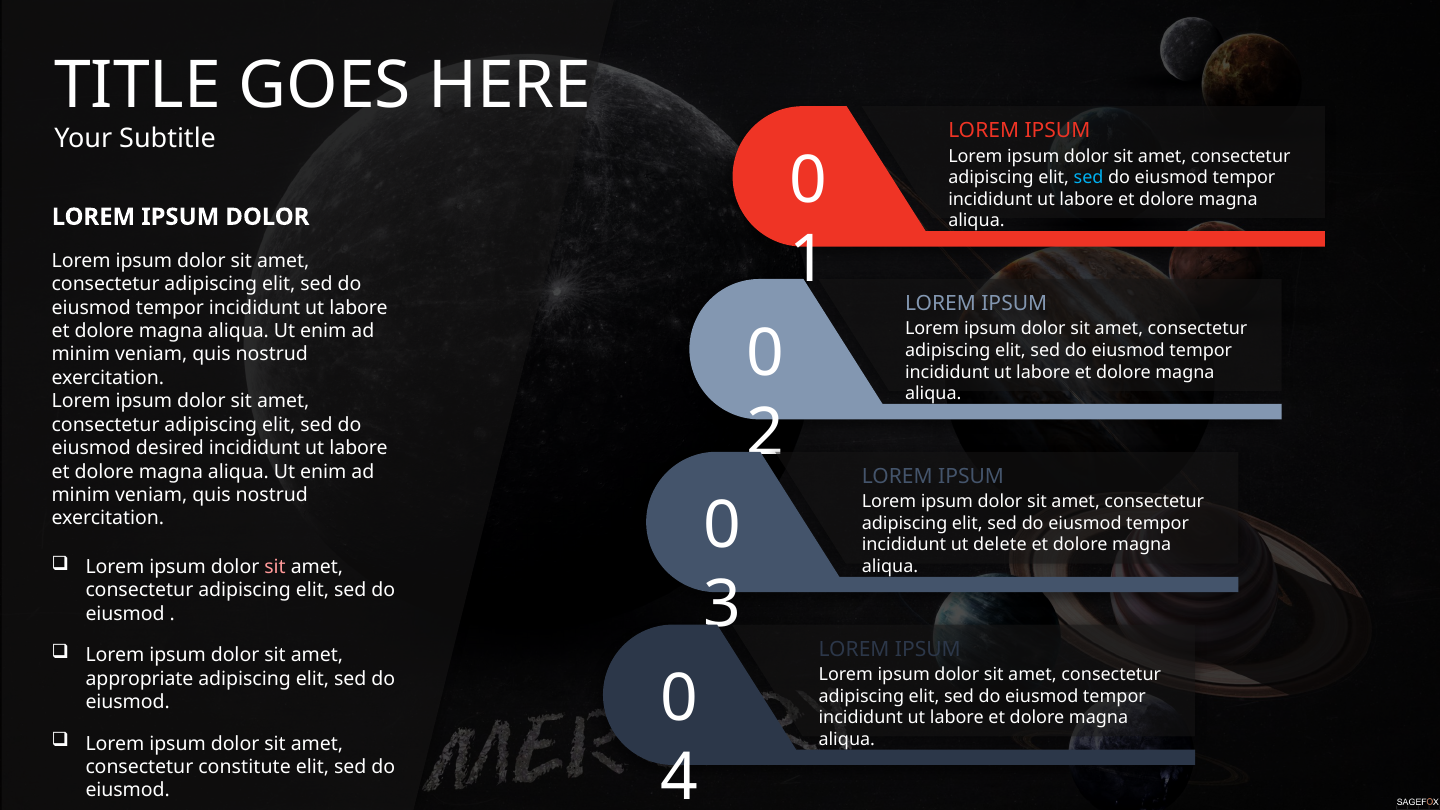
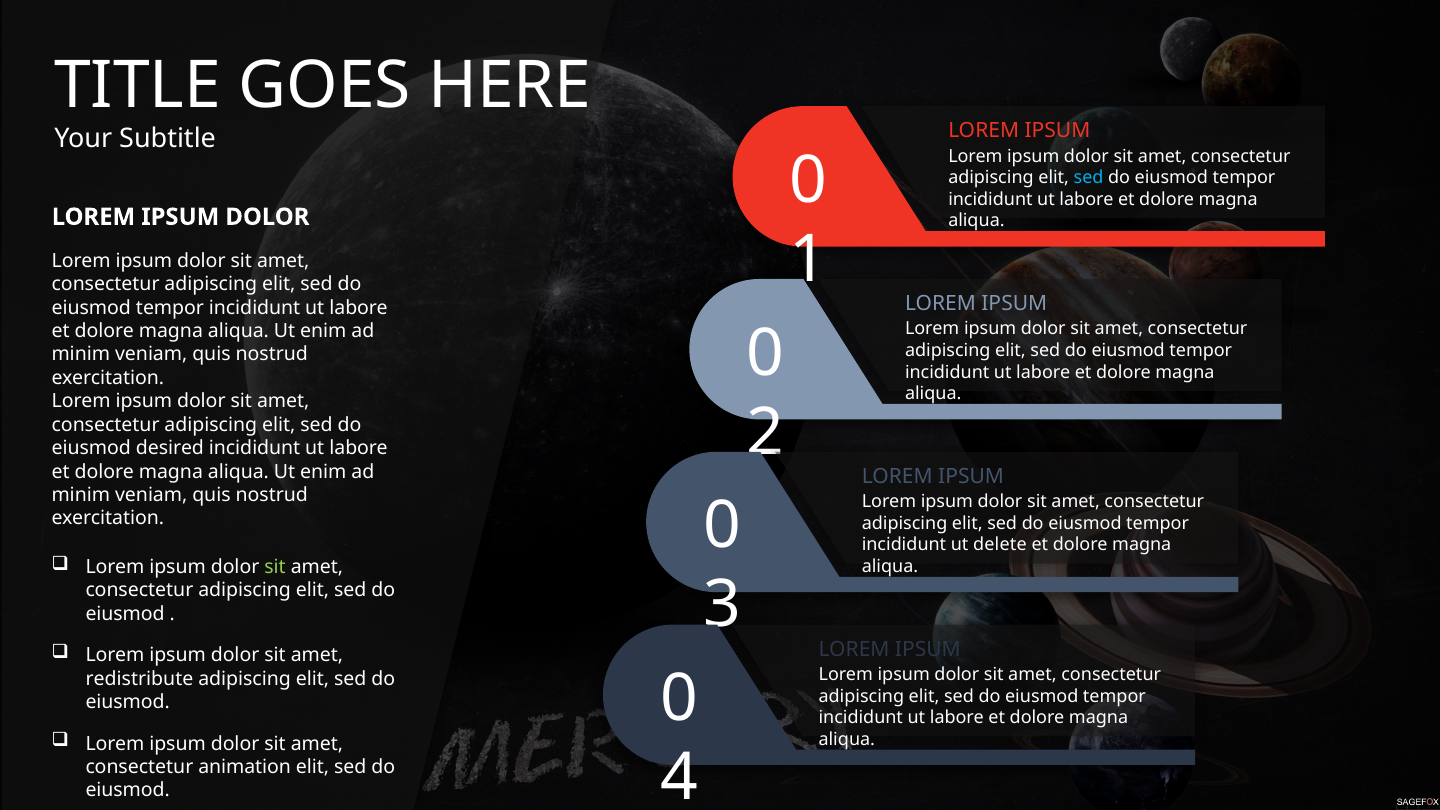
sit colour: pink -> light green (275, 567)
appropriate: appropriate -> redistribute (139, 679)
constitute: constitute -> animation (245, 767)
